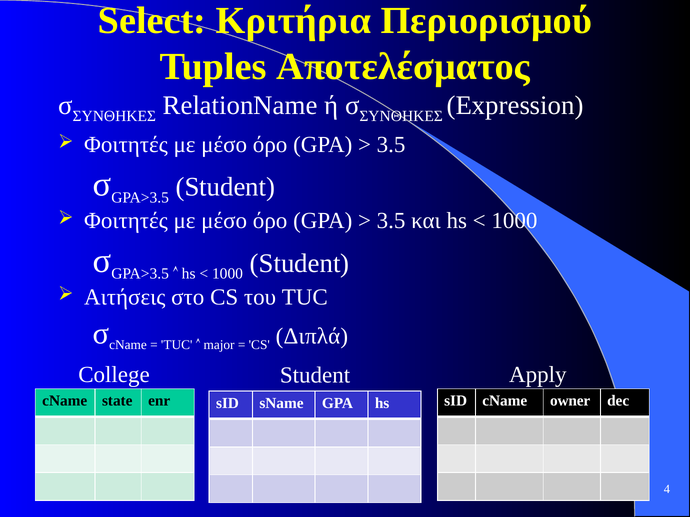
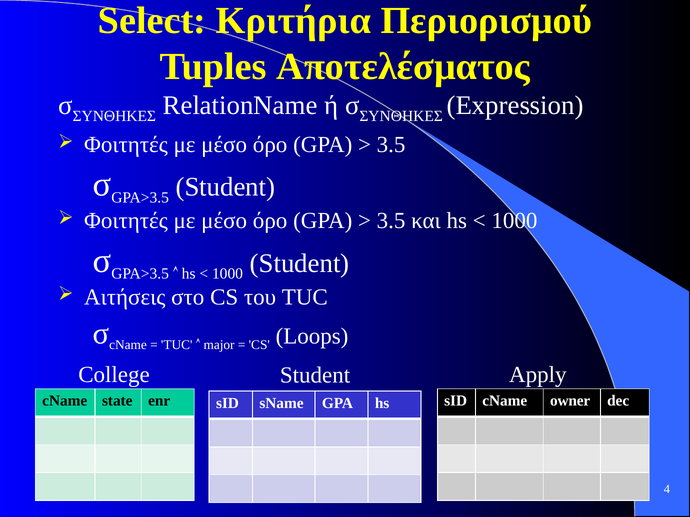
Διπλά: Διπλά -> Loops (312, 336)
